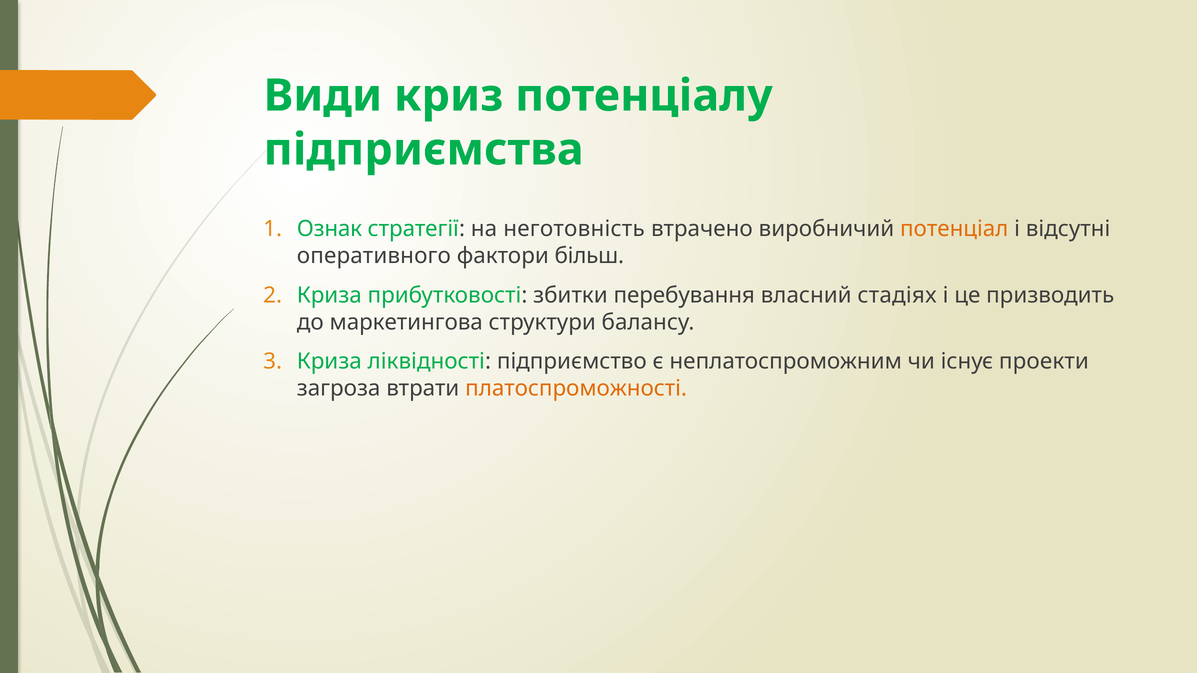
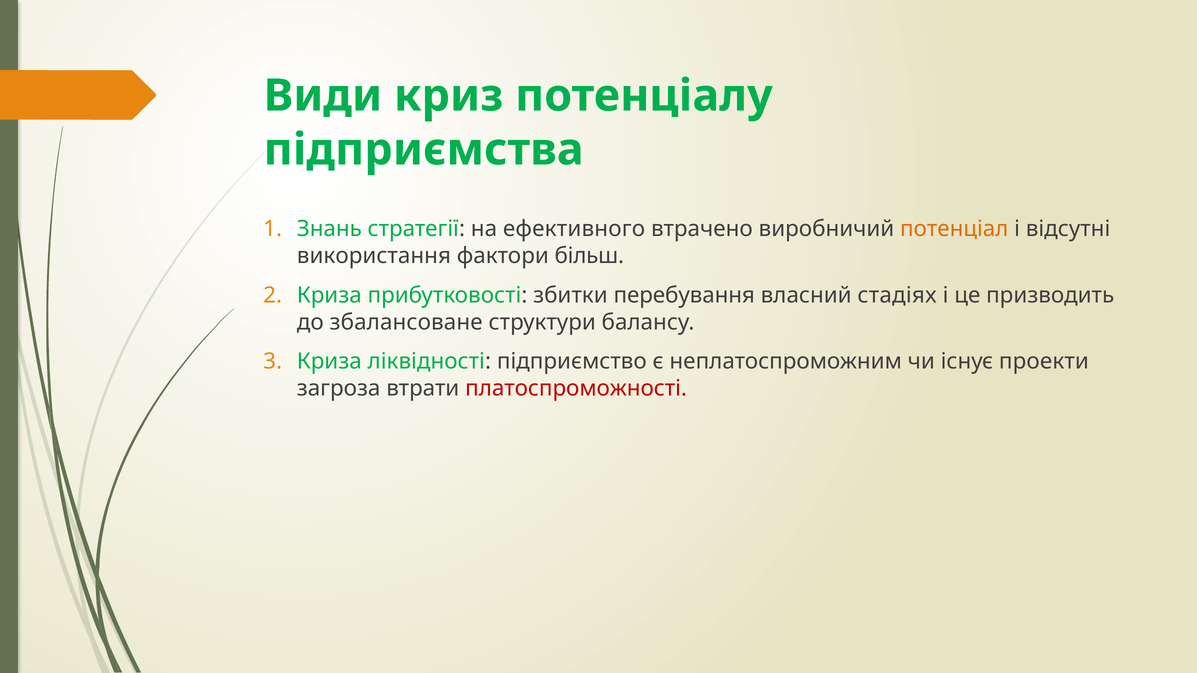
Ознак: Ознак -> Знань (329, 229)
неготовність: неготовність -> ефективного (574, 229)
оперативного: оперативного -> використання (374, 256)
маркетингова: маркетингова -> збалансоване (406, 322)
платоспроможності colour: orange -> red (576, 389)
